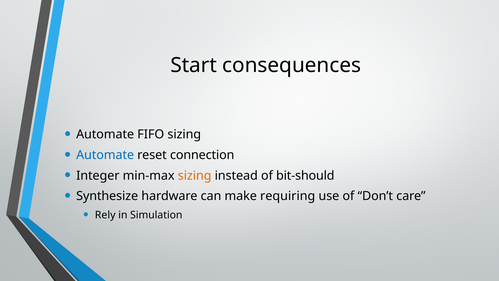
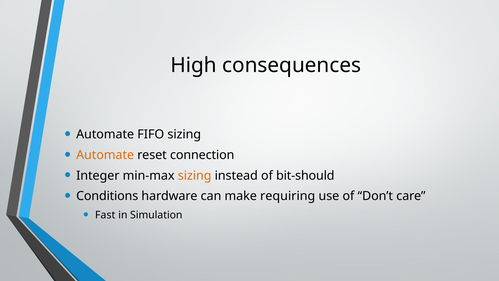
Start: Start -> High (194, 65)
Automate colour: blue -> orange (105, 155)
Synthesize: Synthesize -> Conditions (107, 196)
Rely: Rely -> Fast (105, 215)
